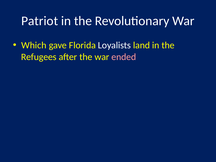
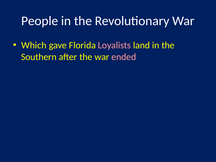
Patriot: Patriot -> People (40, 21)
Loyalists colour: white -> pink (114, 45)
Refugees: Refugees -> Southern (39, 57)
